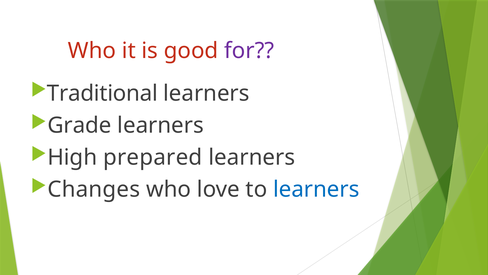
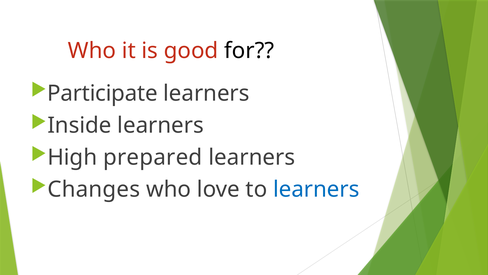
for colour: purple -> black (249, 51)
Traditional: Traditional -> Participate (102, 93)
Grade: Grade -> Inside (79, 125)
